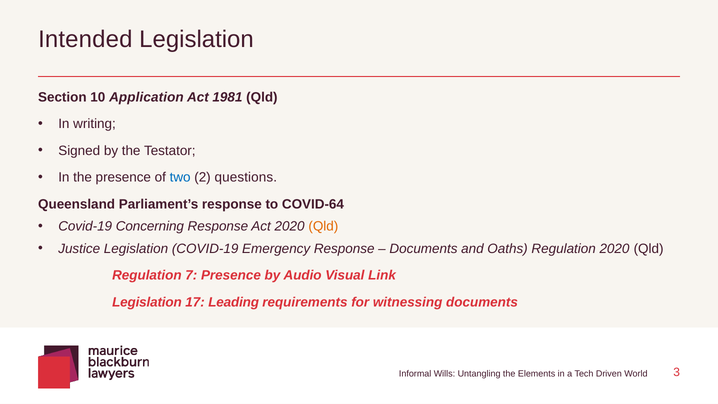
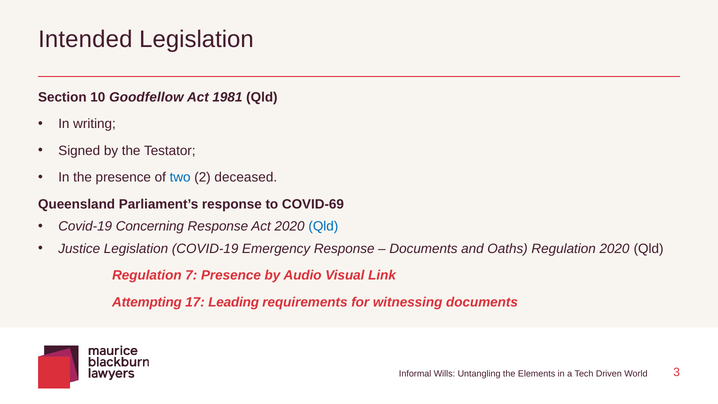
Application: Application -> Goodfellow (146, 97)
questions: questions -> deceased (246, 177)
COVID-64: COVID-64 -> COVID-69 (313, 204)
Qld colour: orange -> blue (323, 226)
Legislation: Legislation -> Attempting (147, 302)
